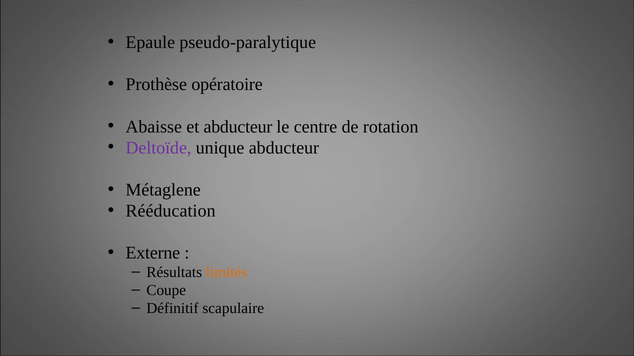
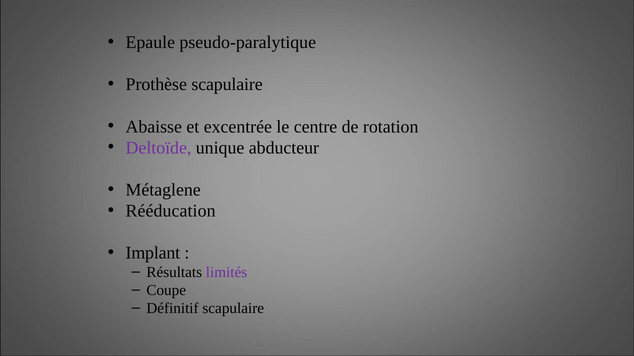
Prothèse opératoire: opératoire -> scapulaire (227, 85)
et abducteur: abducteur -> excentrée (238, 127)
Externe: Externe -> Implant (153, 253)
limités colour: orange -> purple (226, 273)
